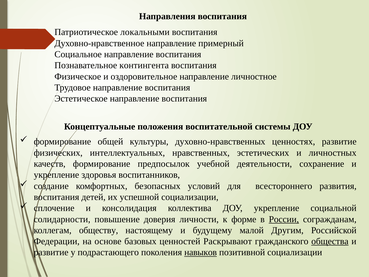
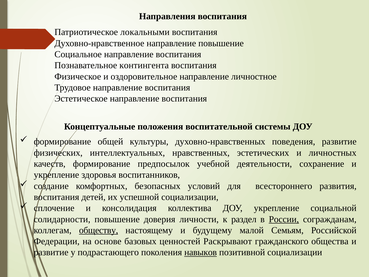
направление примерный: примерный -> повышение (221, 43)
ценностях: ценностях -> поведения (294, 142)
форме: форме -> раздел (244, 219)
обществу underline: none -> present (99, 230)
Другим: Другим -> Семьям (287, 230)
общества underline: present -> none (330, 241)
